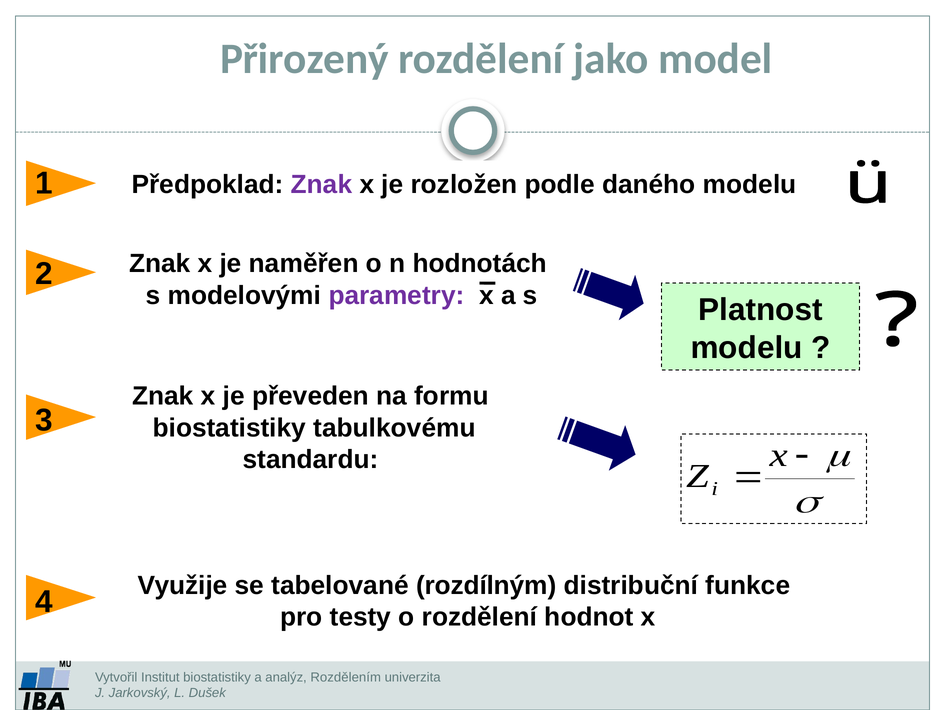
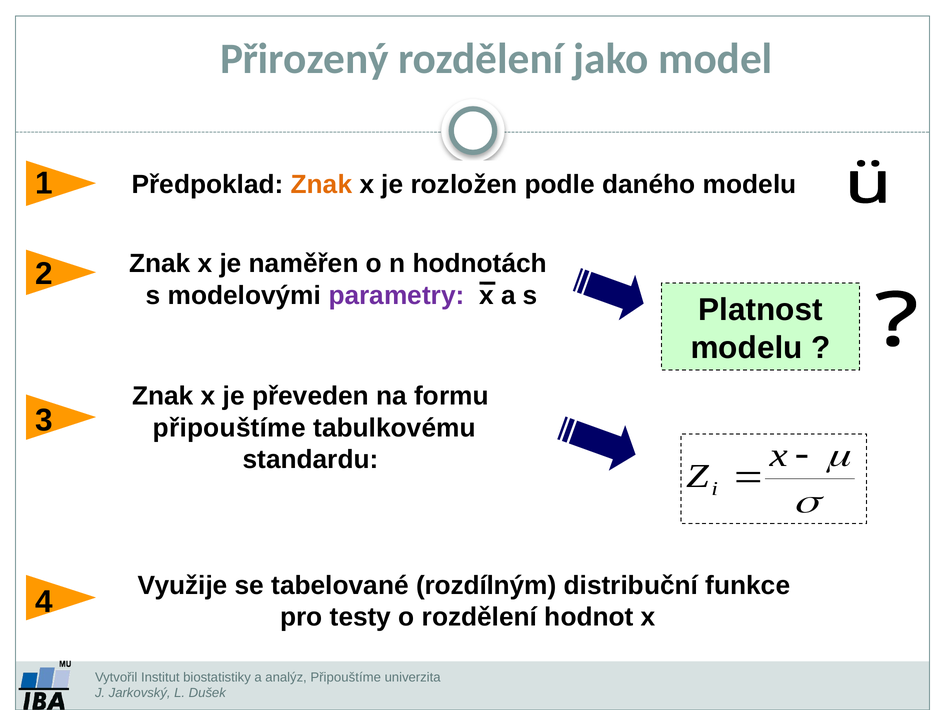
Znak colour: purple -> orange (322, 184)
biostatistiky: biostatistiky -> připouštíme (229, 428)
analýz Rozdělením: Rozdělením -> Připouštíme (346, 677)
